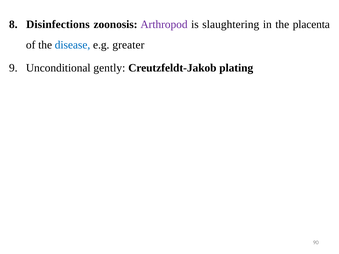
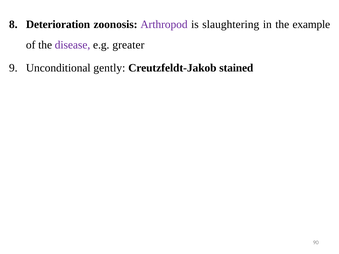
Disinfections: Disinfections -> Deterioration (58, 25)
placenta: placenta -> example (311, 25)
disease colour: blue -> purple (73, 45)
plating: plating -> stained (236, 68)
